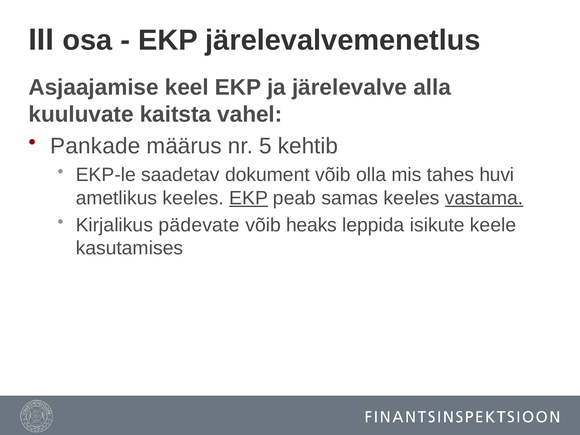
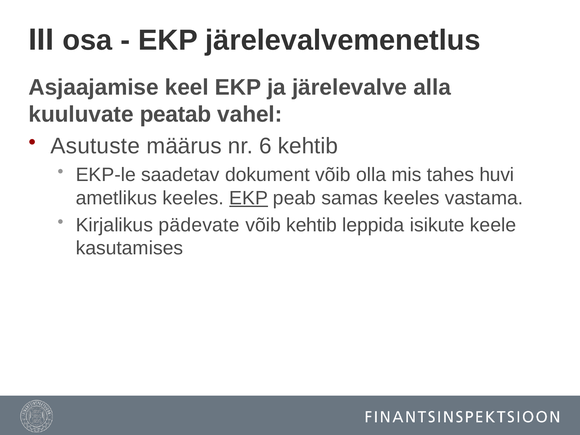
kaitsta: kaitsta -> peatab (176, 114)
Pankade: Pankade -> Asutuste (95, 146)
5: 5 -> 6 (265, 146)
vastama underline: present -> none (484, 198)
võib heaks: heaks -> kehtib (312, 225)
